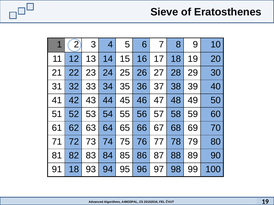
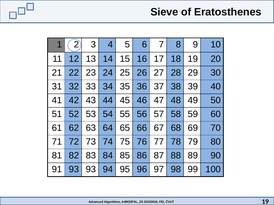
91 18: 18 -> 93 (74, 170)
